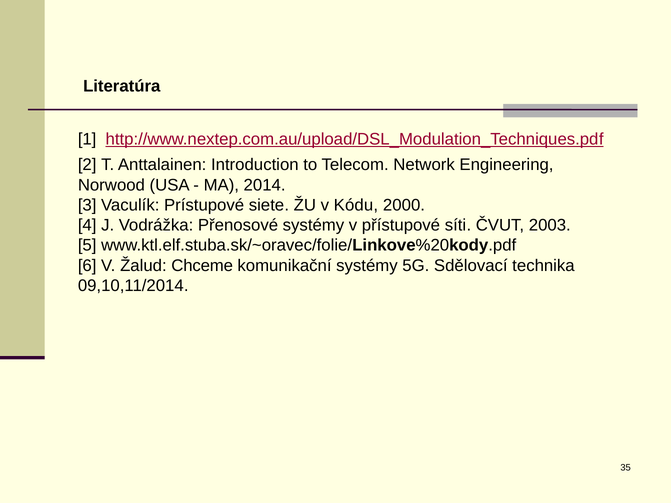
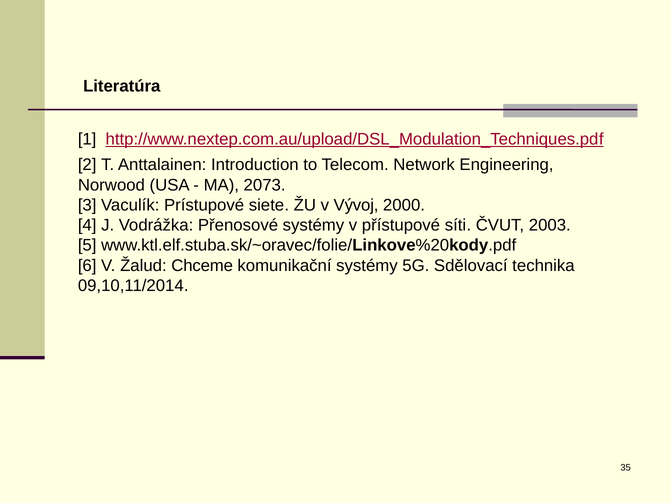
2014: 2014 -> 2073 (265, 185)
Kódu: Kódu -> Vývoj (356, 205)
